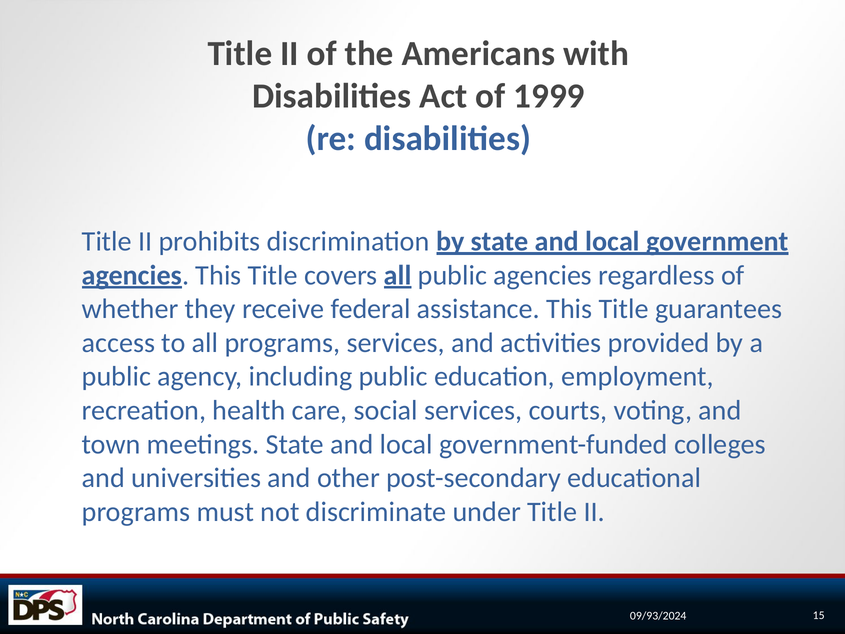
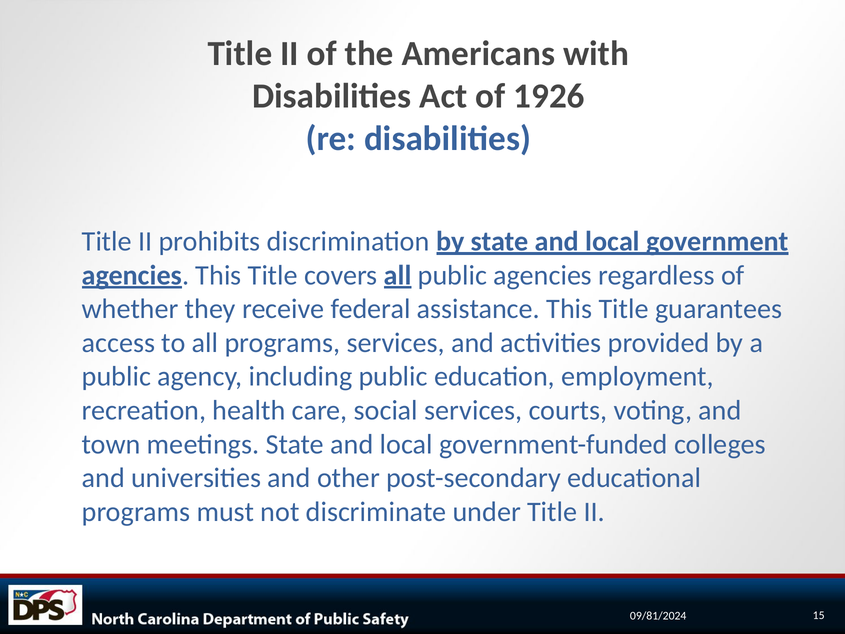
1999: 1999 -> 1926 (549, 96)
09/93/2024: 09/93/2024 -> 09/81/2024 (658, 616)
